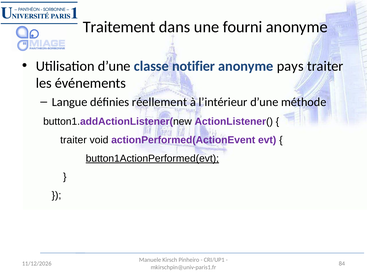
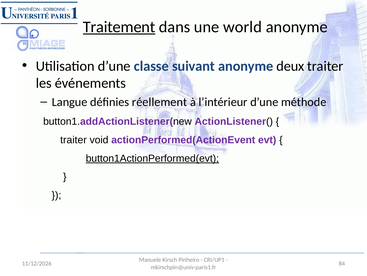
Traitement underline: none -> present (119, 27)
fourni: fourni -> world (242, 27)
notifier: notifier -> suivant (193, 66)
pays: pays -> deux (290, 66)
